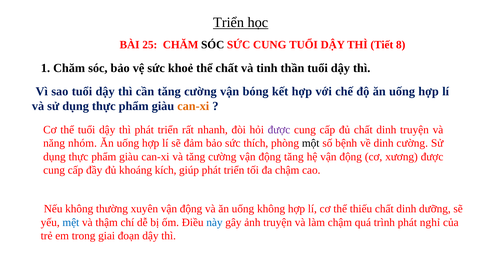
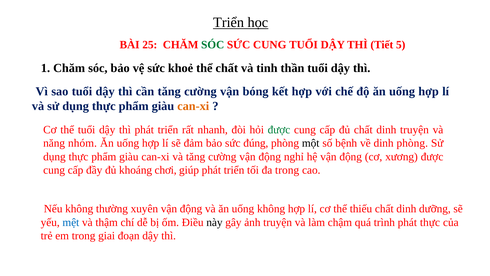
SÓC colour: black -> green (213, 45)
8: 8 -> 5 (401, 45)
được colour: purple -> green (279, 130)
thích: thích -> đúng (256, 143)
dinh cường: cường -> phòng (412, 143)
động tăng: tăng -> nghỉ (294, 156)
kích: kích -> chơi (166, 170)
đa chậm: chậm -> trong (287, 170)
này colour: blue -> black (214, 222)
phát nghỉ: nghỉ -> thực (430, 222)
